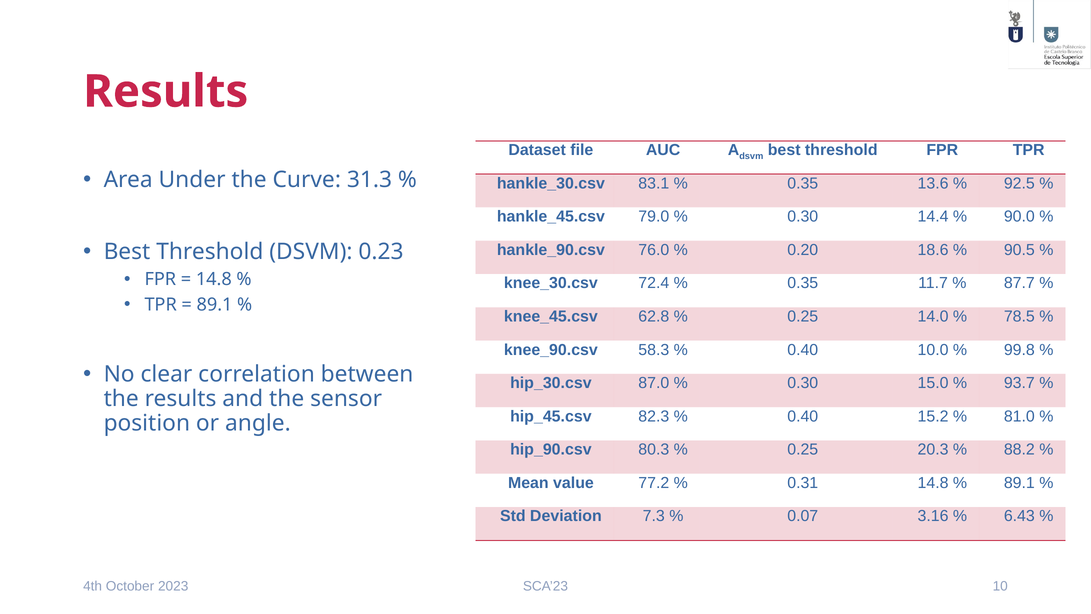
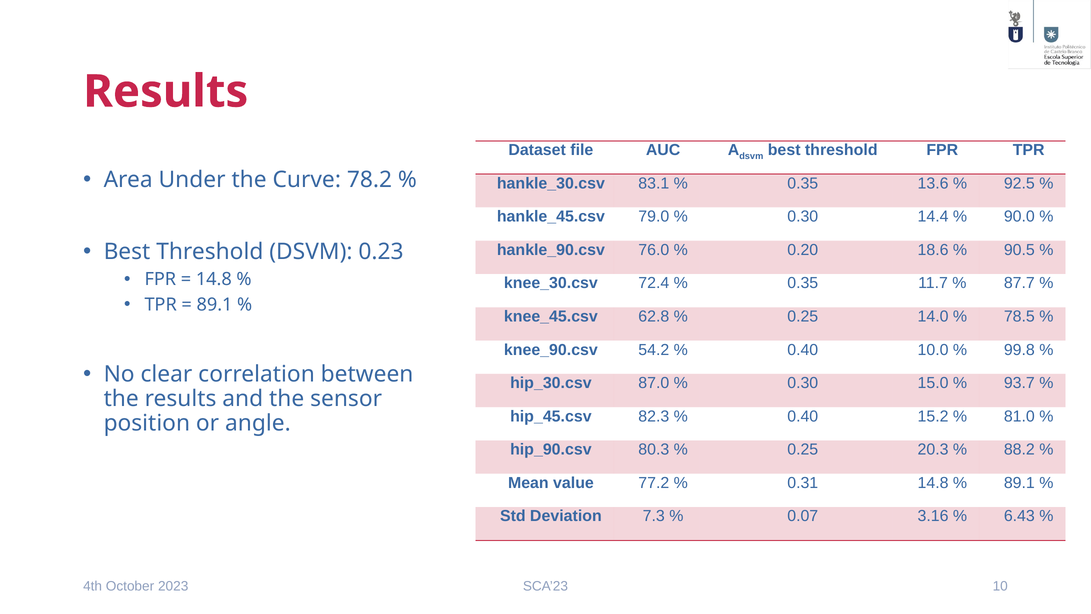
31.3: 31.3 -> 78.2 (369, 180)
58.3: 58.3 -> 54.2 (654, 350)
